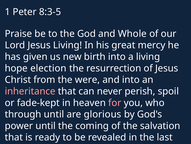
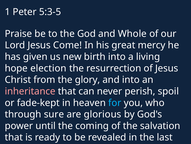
8:3-5: 8:3-5 -> 5:3-5 (50, 12)
Jesus Living: Living -> Come (68, 45)
were: were -> glory (88, 79)
for colour: pink -> light blue (115, 102)
through until: until -> sure (54, 114)
